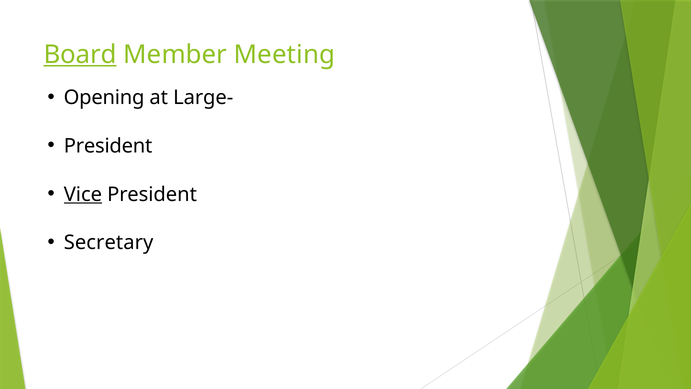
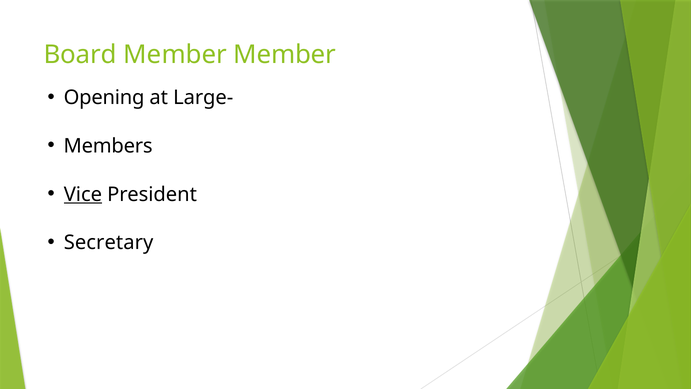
Board underline: present -> none (80, 54)
Member Meeting: Meeting -> Member (285, 54)
President: President -> Members (108, 146)
